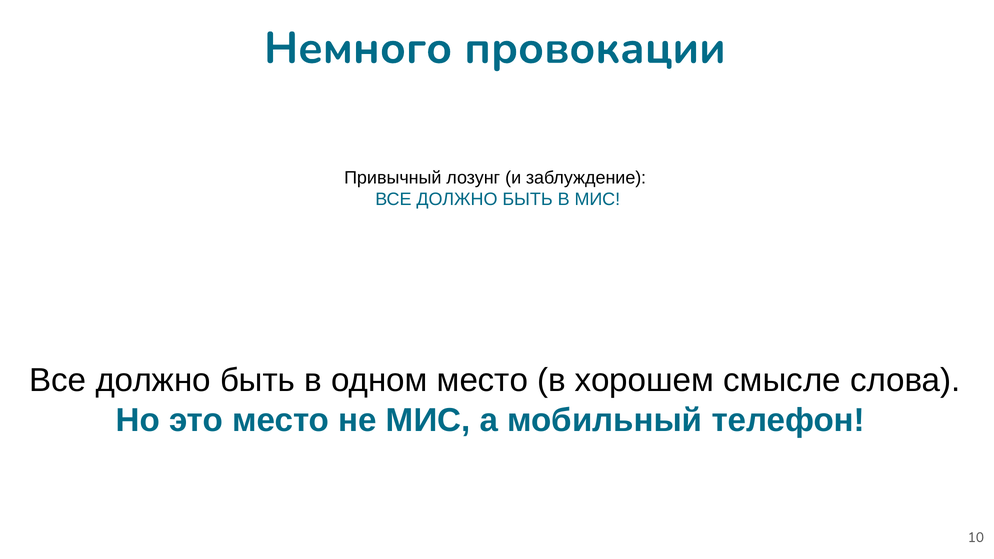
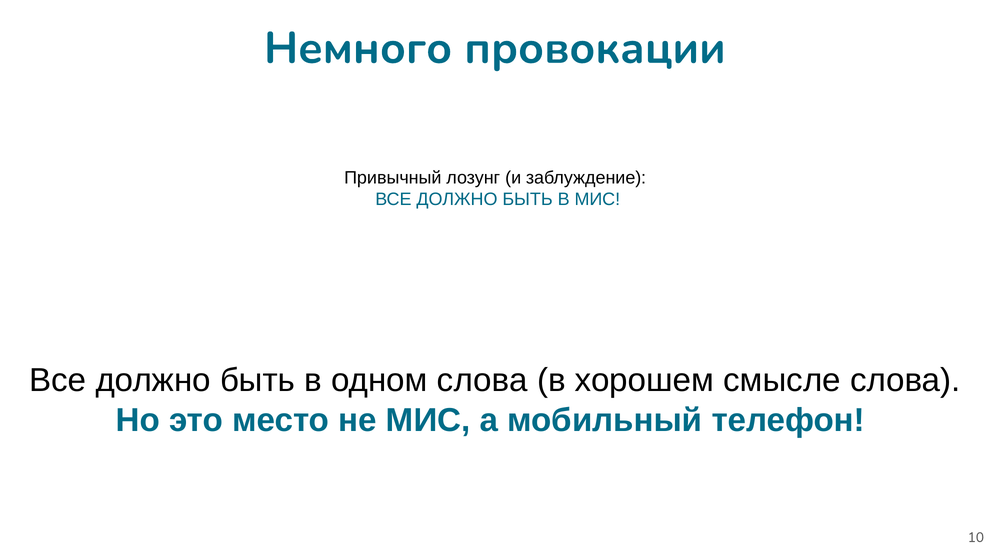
одном место: место -> слова (482, 381)
